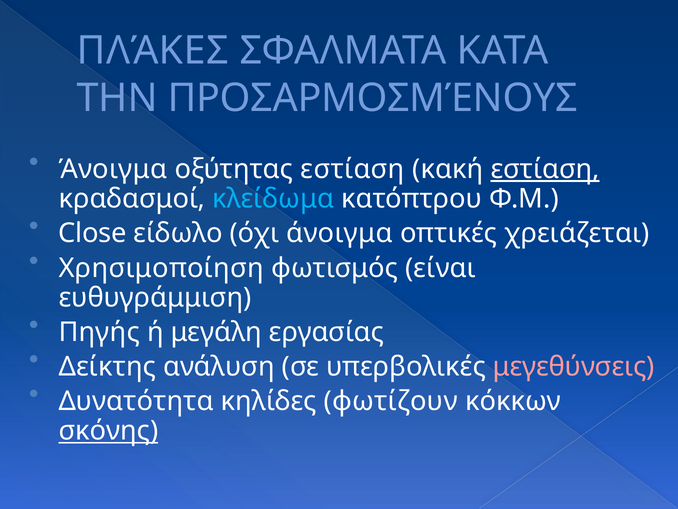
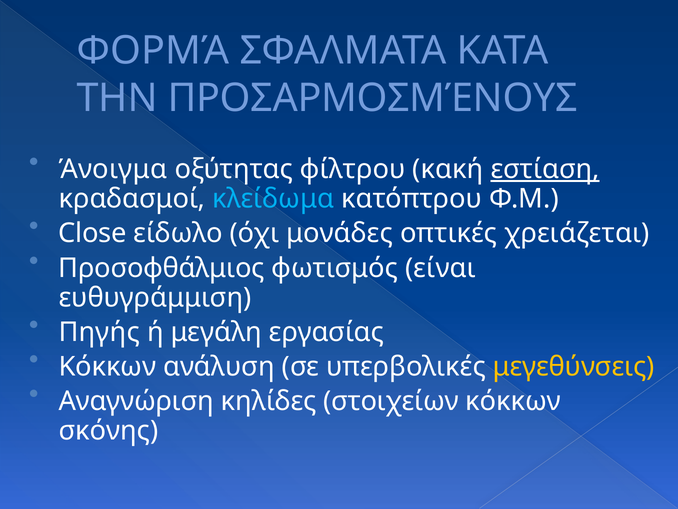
ΠΛΆΚΕΣ: ΠΛΆΚΕΣ -> ΦΟΡΜΆ (153, 51)
οξύτητας εστίαση: εστίαση -> φίλτρου (353, 169)
όχι άνοιγμα: άνοιγμα -> μονάδες (340, 233)
Χρησιμοποίηση: Χρησιμοποίηση -> Προσοφθάλμιος (162, 268)
Δείκτης: Δείκτης -> Κόκκων (107, 366)
μεγεθύνσεις colour: pink -> yellow (574, 366)
Δυνατότητα: Δυνατότητα -> Αναγνώριση (136, 401)
φωτίζουν: φωτίζουν -> στοιχείων (391, 401)
σκόνης underline: present -> none (108, 430)
